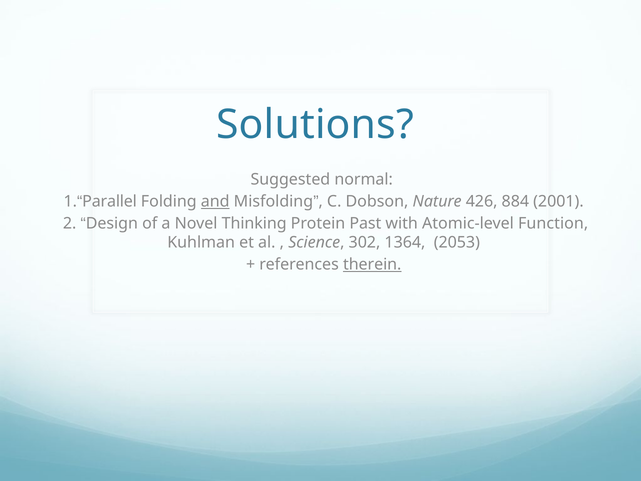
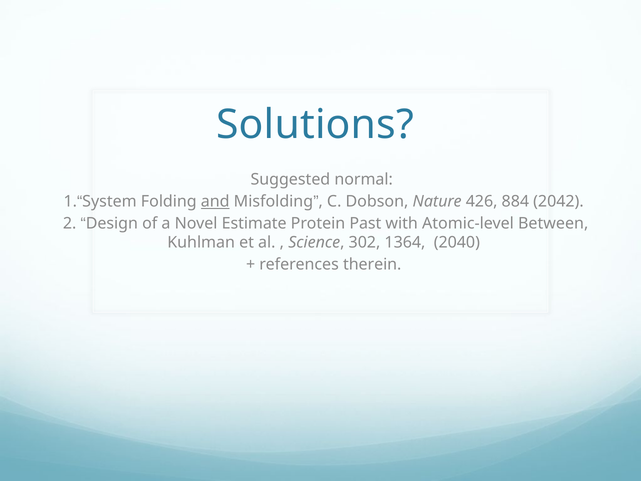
Parallel: Parallel -> System (109, 201)
2001: 2001 -> 2042 (558, 201)
Thinking: Thinking -> Estimate (254, 223)
Function: Function -> Between (553, 223)
2053: 2053 -> 2040 (457, 243)
therein underline: present -> none (372, 264)
